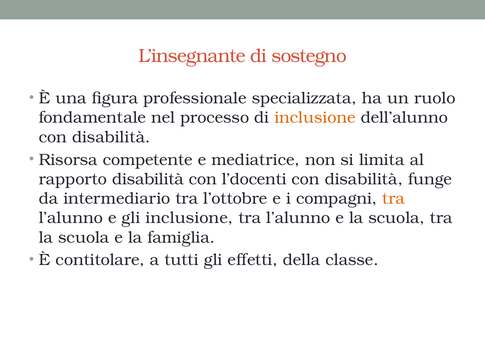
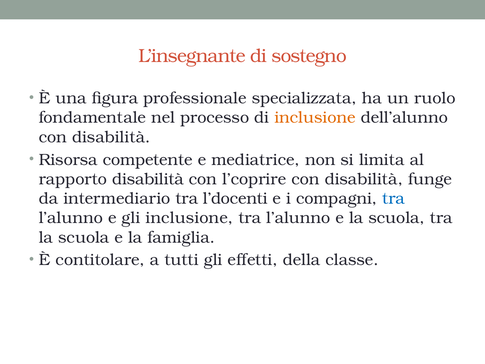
l’docenti: l’docenti -> l’coprire (254, 179)
l’ottobre: l’ottobre -> l’docenti (235, 198)
tra colour: orange -> blue (394, 198)
